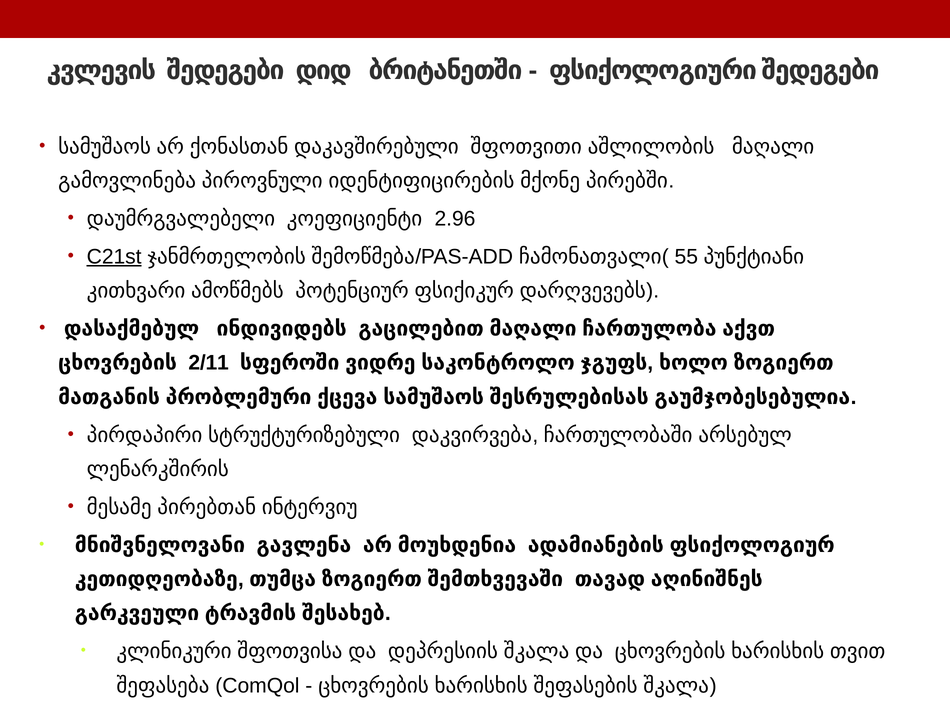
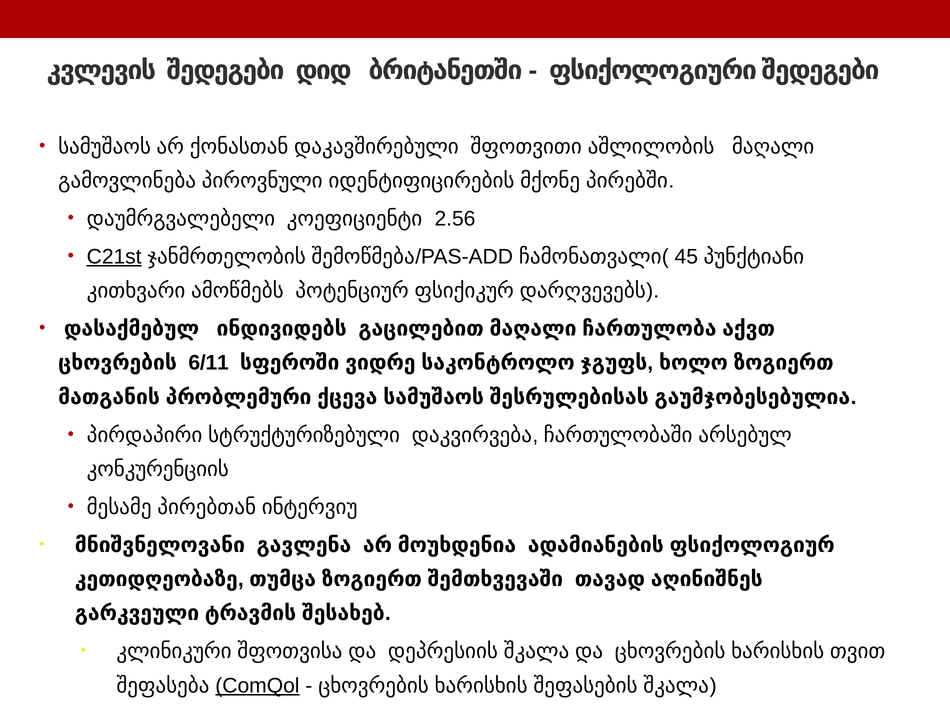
2.96: 2.96 -> 2.56 (455, 219)
55: 55 -> 45 (686, 256)
2/11: 2/11 -> 6/11 (209, 363)
ლენარკშირის: ლენარკშირის -> კონკურენციის (158, 469)
ComQol underline: none -> present (257, 685)
